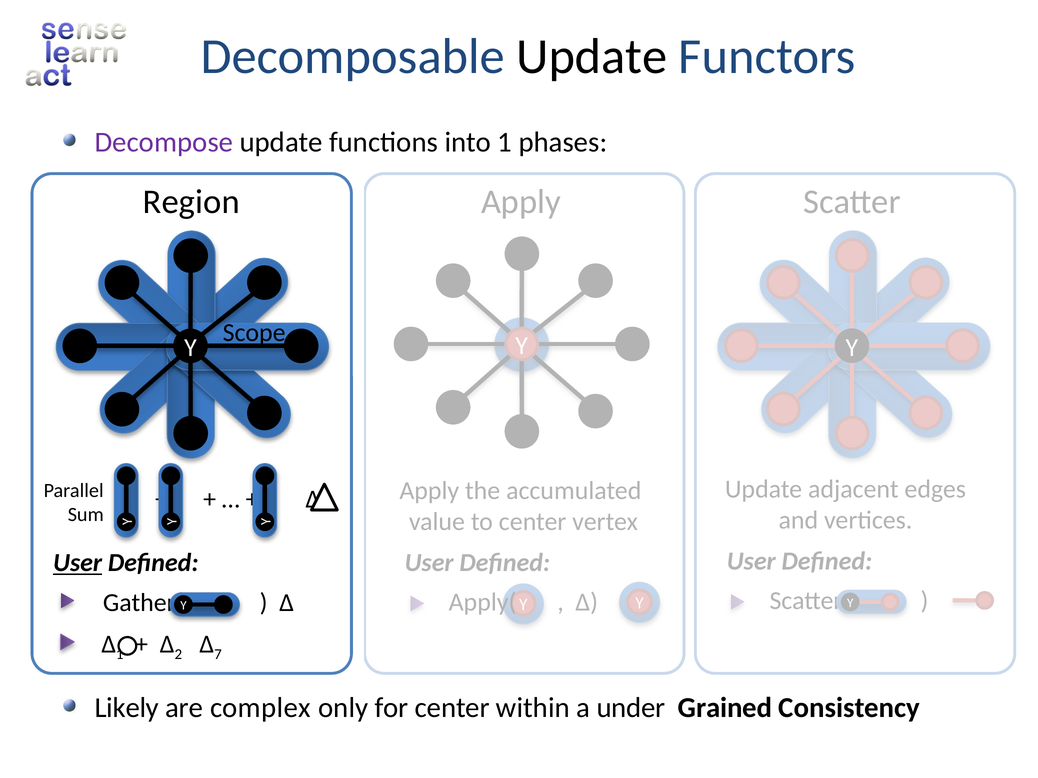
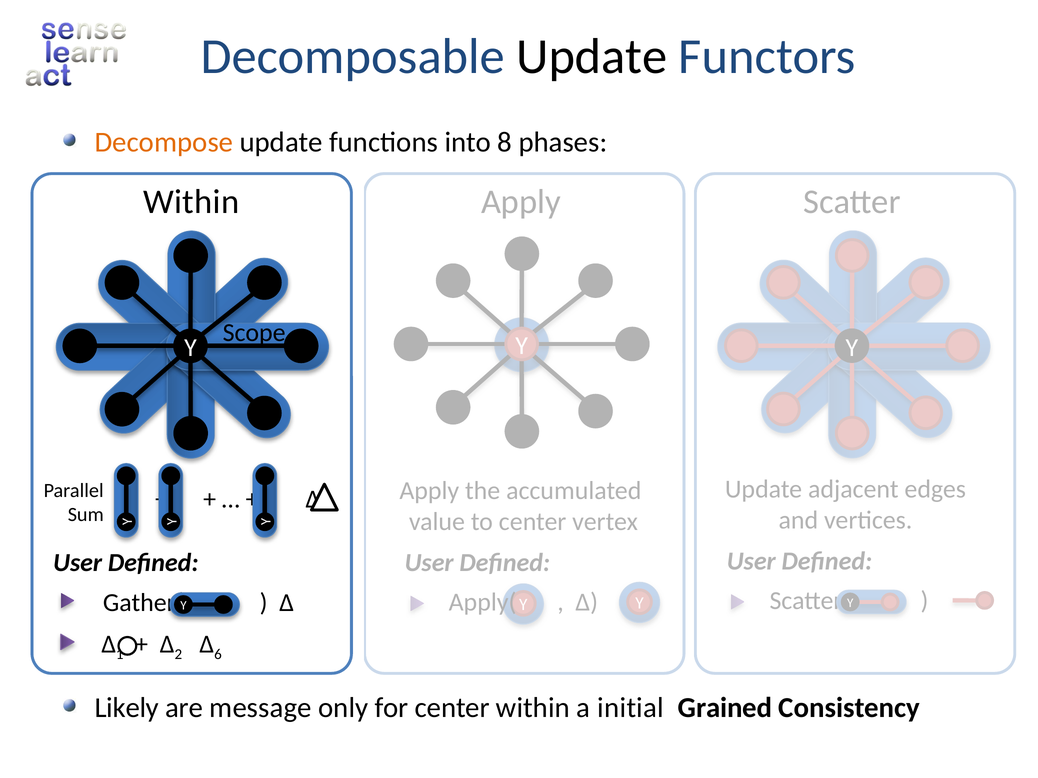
Decompose colour: purple -> orange (164, 142)
into 1: 1 -> 8 (505, 142)
Region: Region -> Within (191, 202)
User underline: present -> none (78, 563)
7: 7 -> 6 (218, 655)
complex: complex -> message (260, 708)
under: under -> initial (631, 708)
